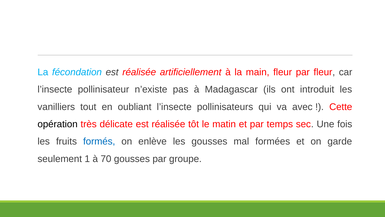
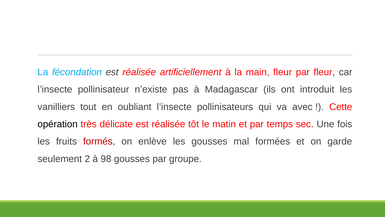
formés colour: blue -> red (99, 141)
1: 1 -> 2 (87, 159)
70: 70 -> 98 (106, 159)
